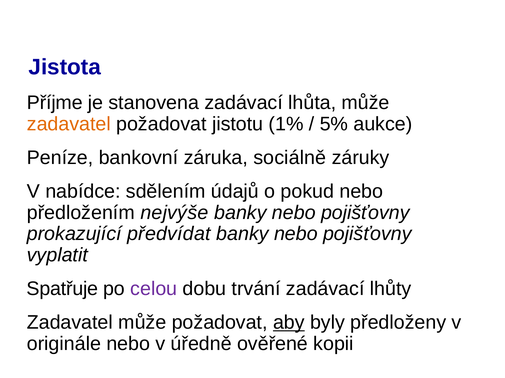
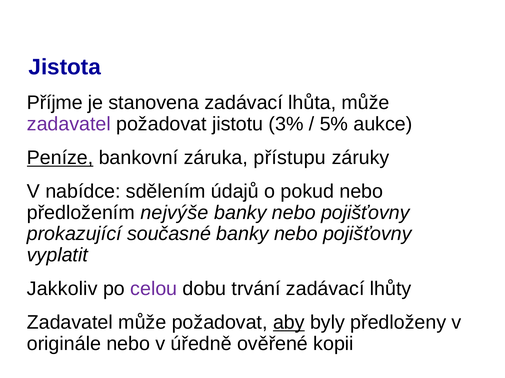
zadavatel colour: orange -> purple (69, 124)
1%: 1% -> 3% (286, 124)
Peníze underline: none -> present (60, 158)
sociálně: sociálně -> přístupu (290, 158)
předvídat: předvídat -> současné (169, 234)
Spatřuje: Spatřuje -> Jakkoliv (62, 289)
